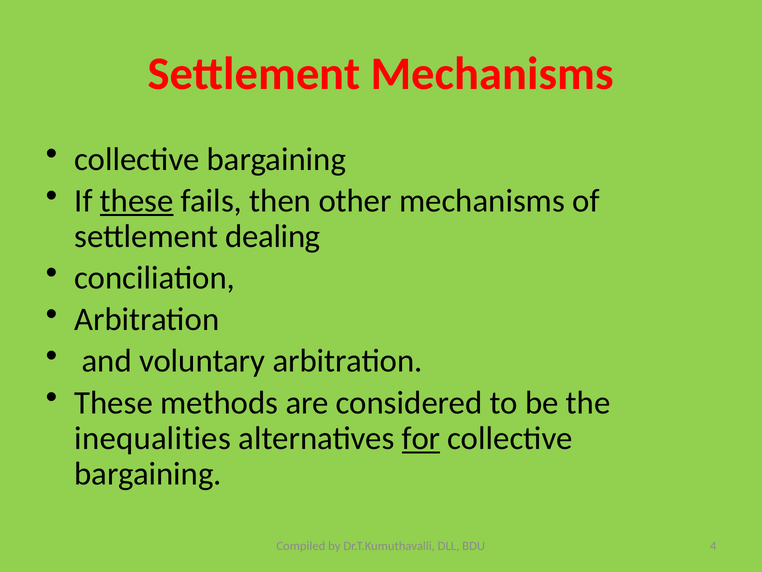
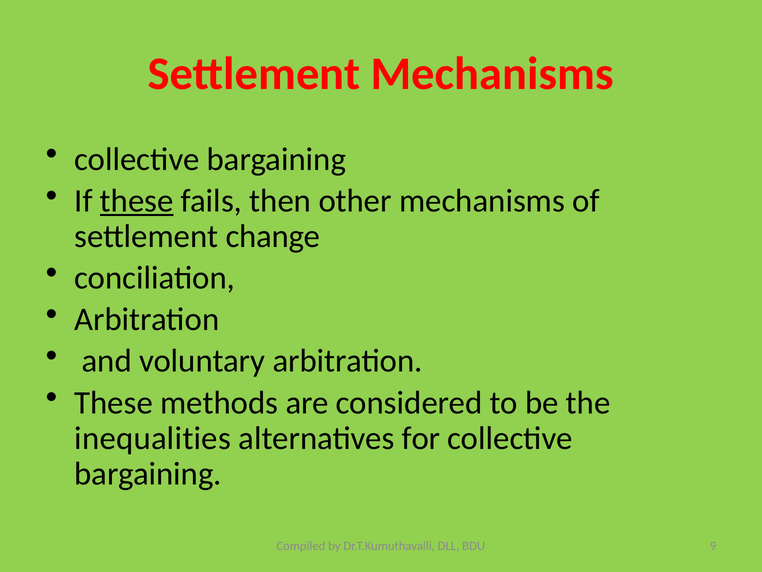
dealing: dealing -> change (273, 236)
for underline: present -> none (421, 438)
4: 4 -> 9 (713, 546)
